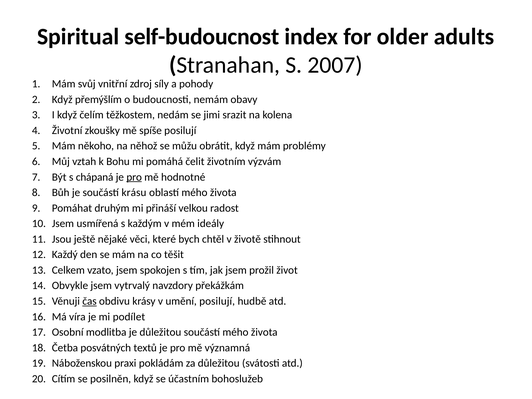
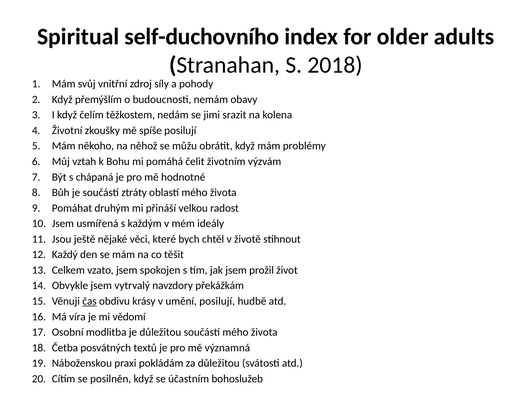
self-budoucnost: self-budoucnost -> self-duchovního (202, 37)
2007: 2007 -> 2018 (335, 65)
pro underline: present -> none (134, 177)
krásu: krásu -> ztráty (134, 193)
podílet: podílet -> vědomí (129, 317)
